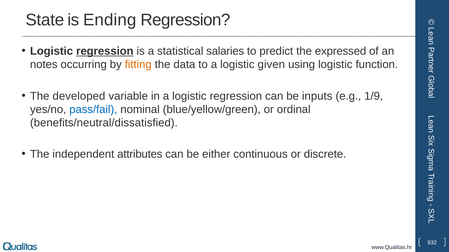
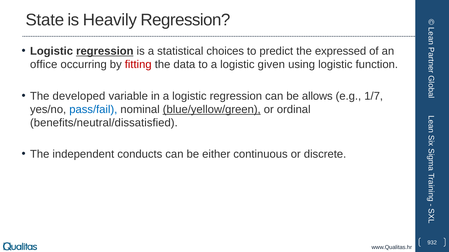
Ending: Ending -> Heavily (110, 20)
salaries: salaries -> choices (225, 51)
notes: notes -> office (44, 65)
fitting colour: orange -> red (138, 65)
inputs: inputs -> allows (317, 96)
1/9: 1/9 -> 1/7 (374, 96)
blue/yellow/green underline: none -> present (212, 110)
attributes: attributes -> conducts (140, 155)
